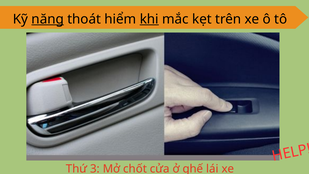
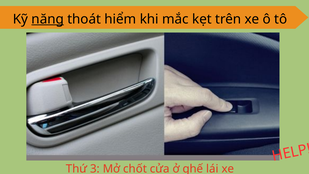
khi underline: present -> none (149, 19)
